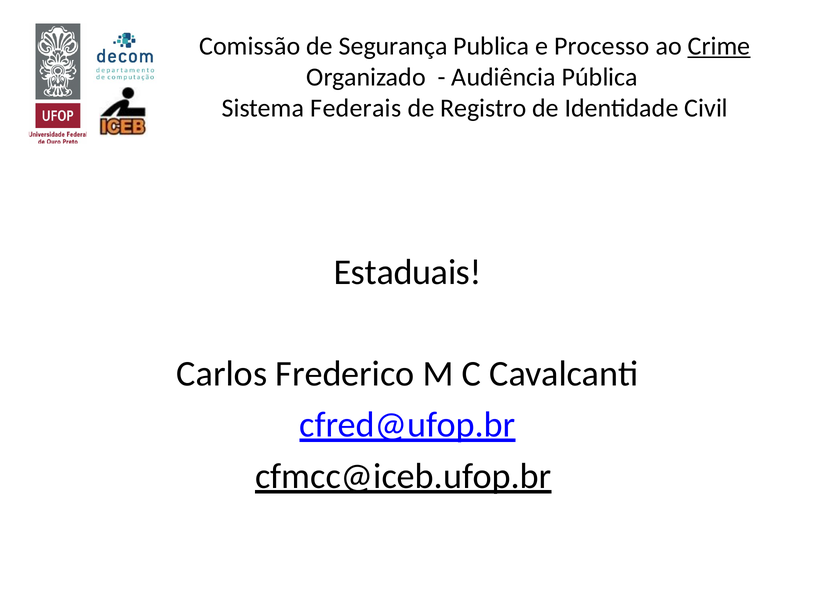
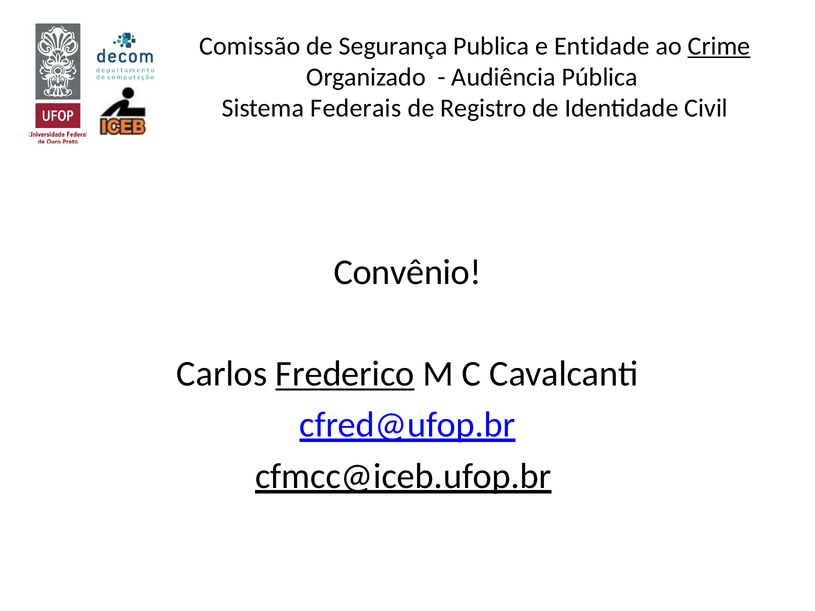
Processo: Processo -> Entidade (602, 46)
Estaduais: Estaduais -> Convênio (408, 273)
Frederico underline: none -> present (345, 374)
